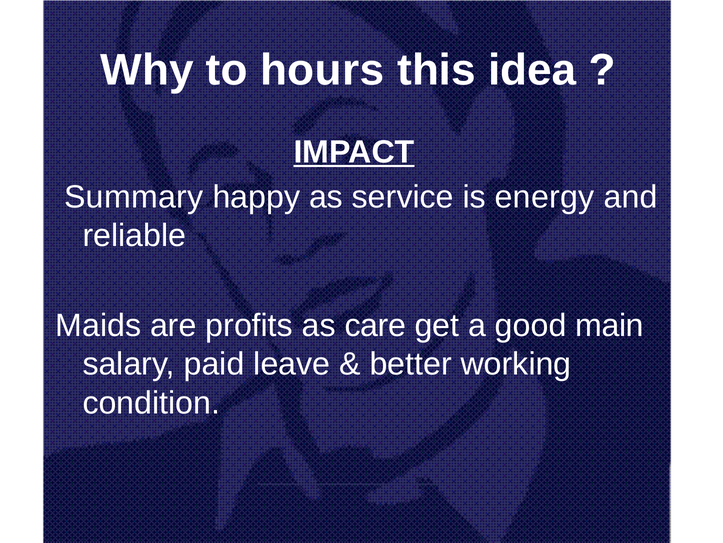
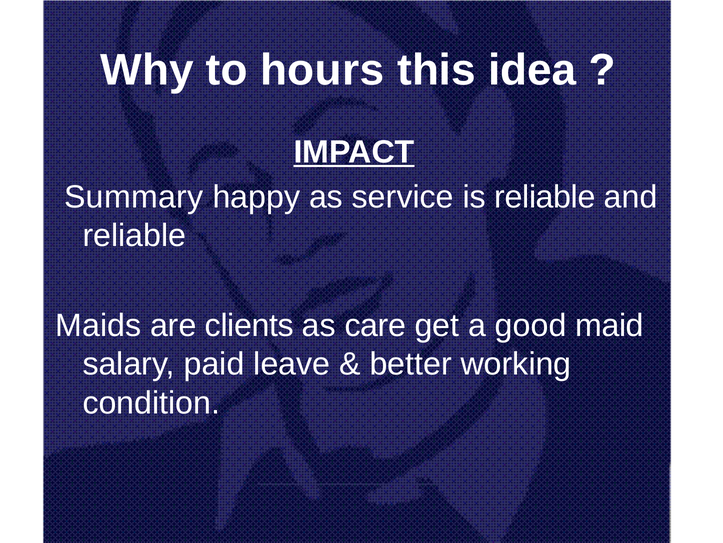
is energy: energy -> reliable (545, 197)
profits: profits -> clients (249, 325)
main: main -> maid (609, 325)
